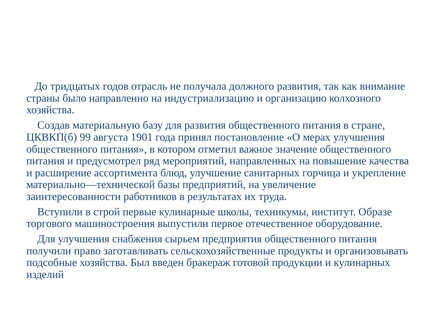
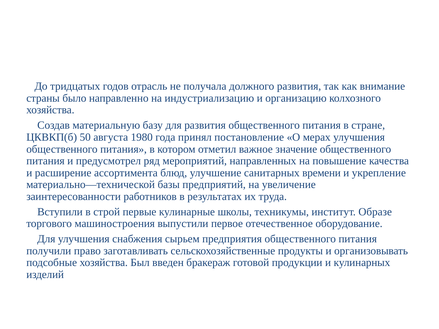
99: 99 -> 50 (85, 137)
1901: 1901 -> 1980 (142, 137)
горчица: горчица -> времени (322, 173)
